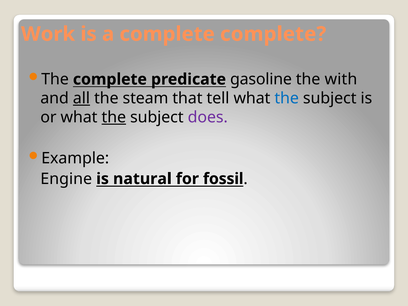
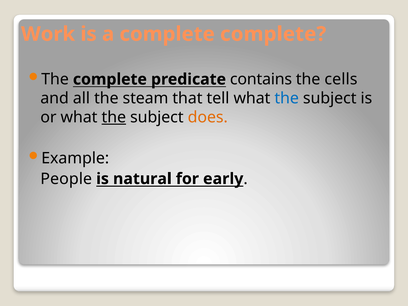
gasoline: gasoline -> contains (261, 79)
with: with -> cells (341, 79)
all underline: present -> none (81, 98)
does colour: purple -> orange (208, 117)
Engine: Engine -> People (66, 179)
fossil: fossil -> early (223, 179)
